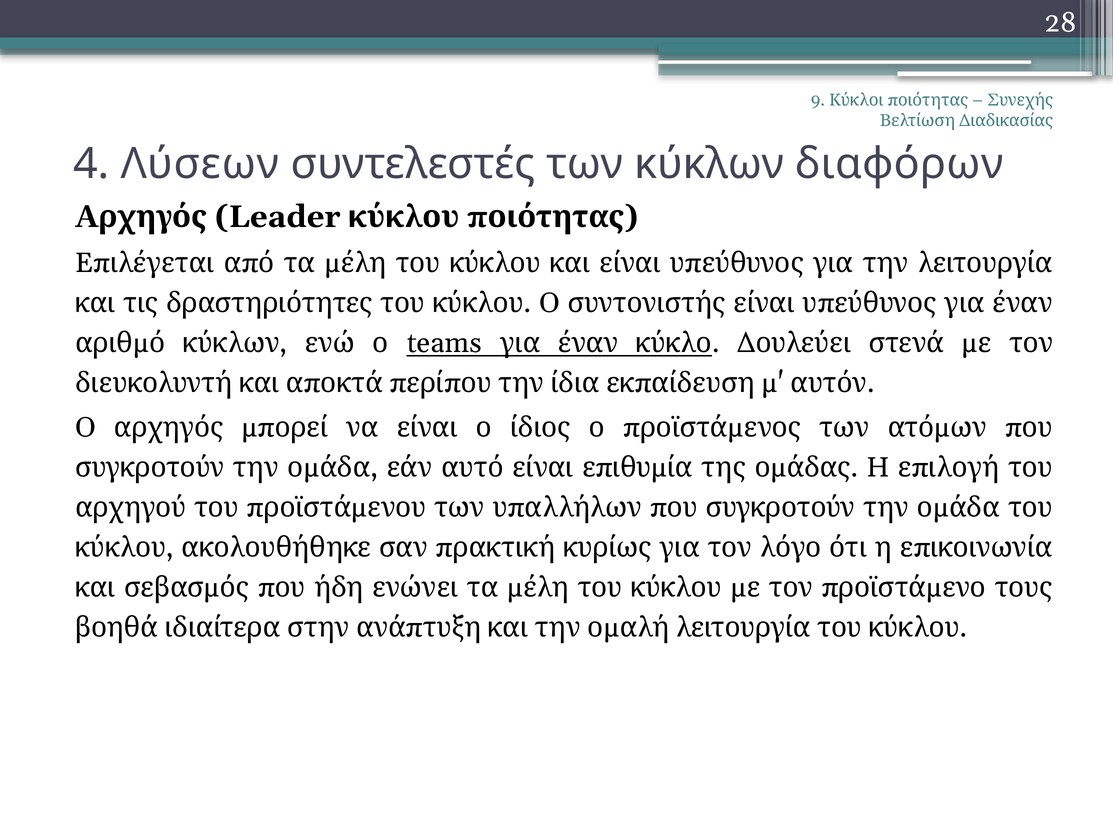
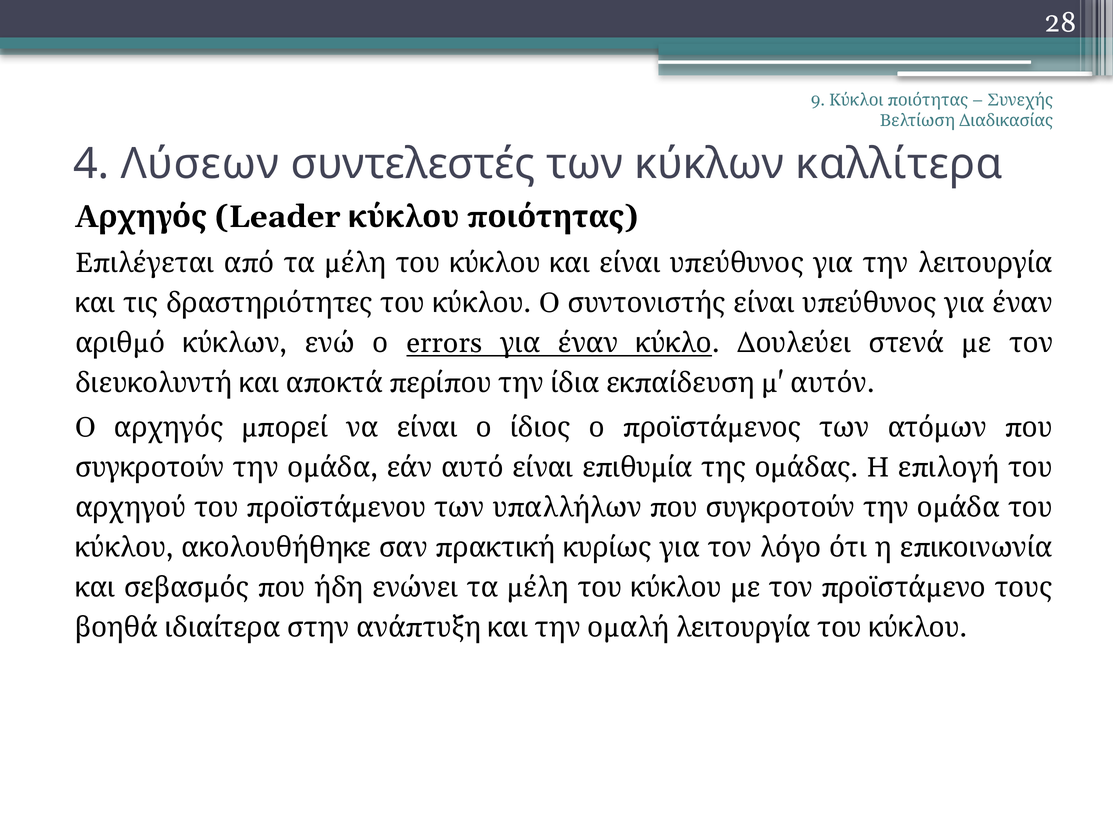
διαφόρων: διαφόρων -> καλλίτερα (899, 164)
teams: teams -> errors (444, 343)
